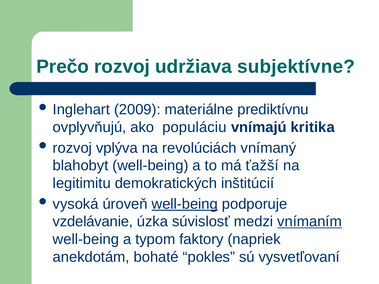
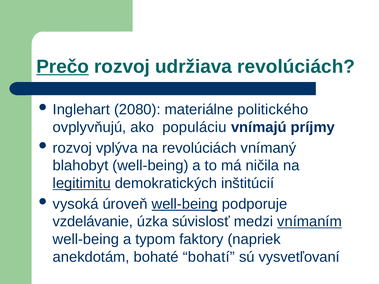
Prečo underline: none -> present (63, 67)
udržiava subjektívne: subjektívne -> revolúciách (296, 67)
2009: 2009 -> 2080 (137, 110)
prediktívnu: prediktívnu -> politického (273, 110)
kritika: kritika -> príjmy (313, 127)
ťažší: ťažší -> ničila (262, 166)
legitimitu underline: none -> present (82, 183)
pokles: pokles -> bohatí (209, 257)
